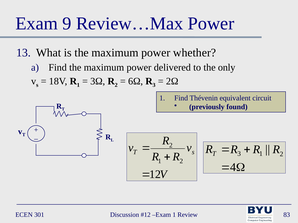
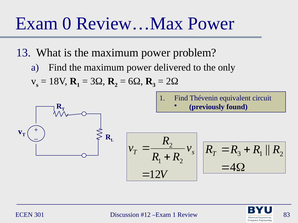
9: 9 -> 0 (67, 24)
whether: whether -> problem (195, 53)
